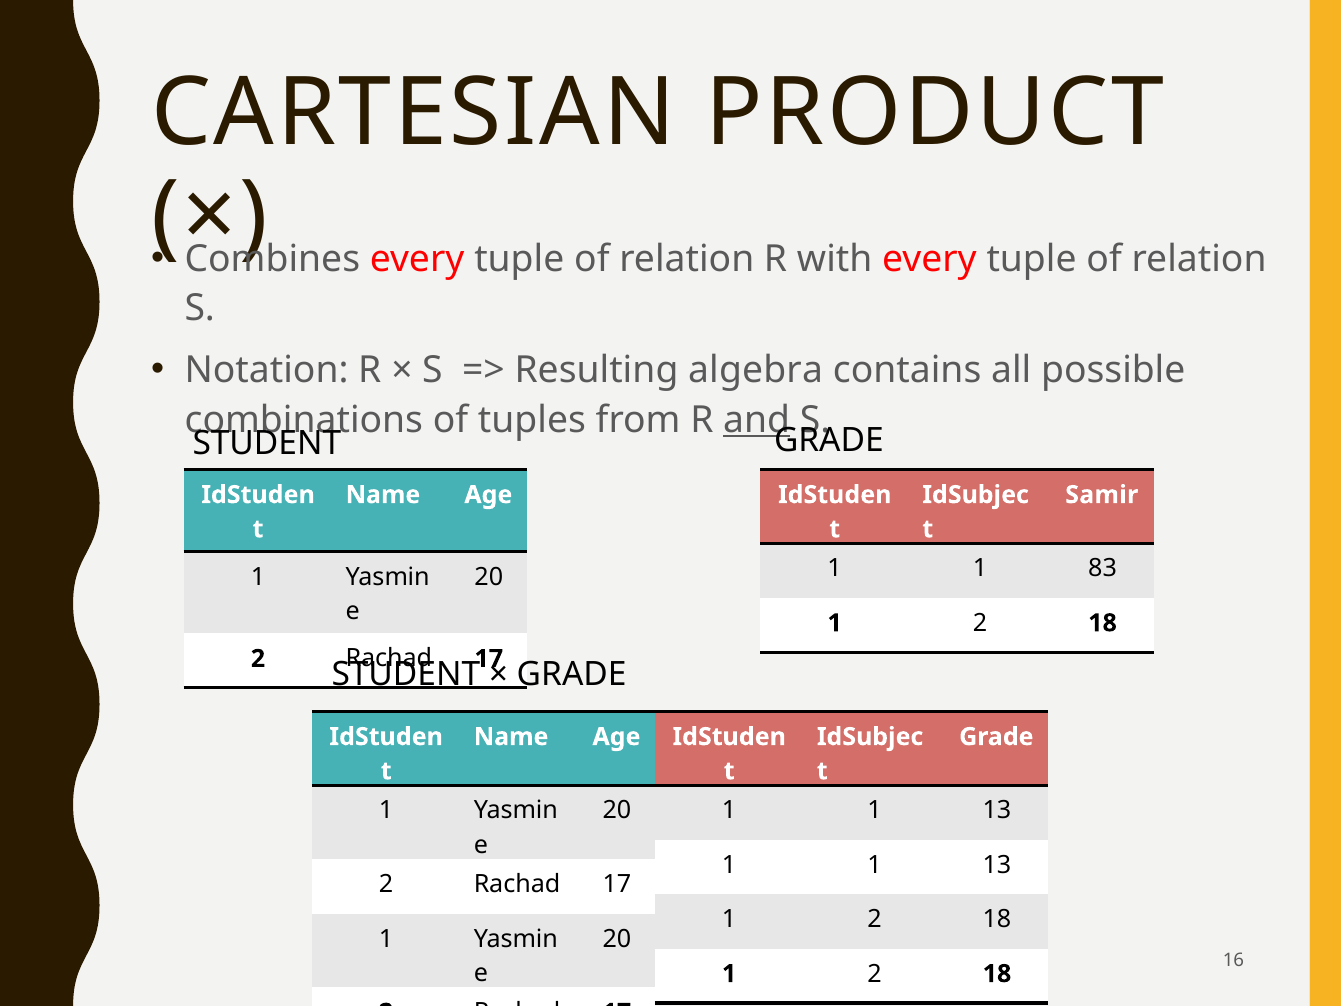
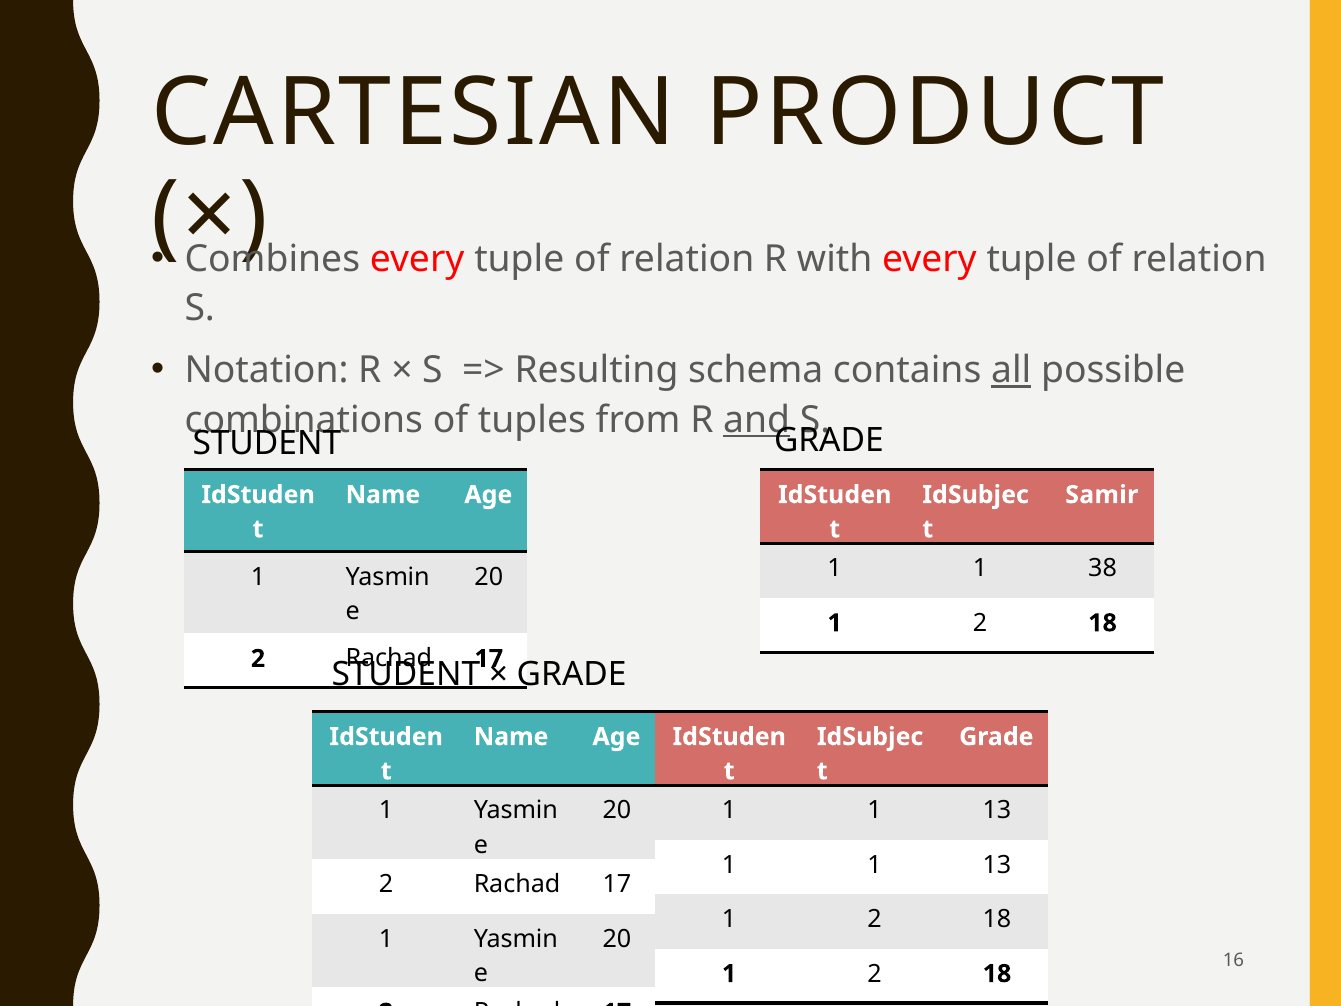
algebra: algebra -> schema (756, 370)
all underline: none -> present (1011, 370)
83: 83 -> 38 (1103, 568)
